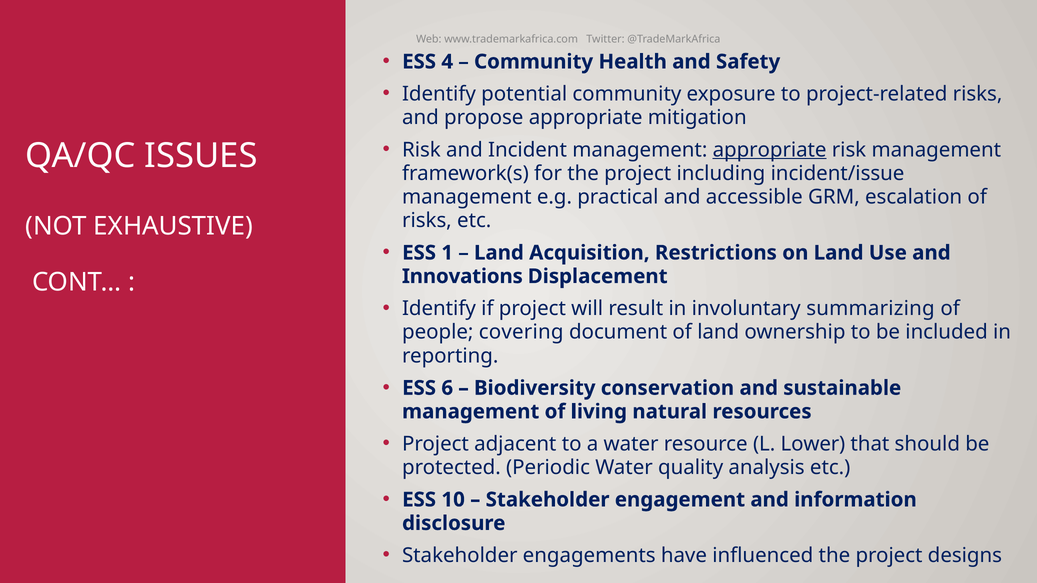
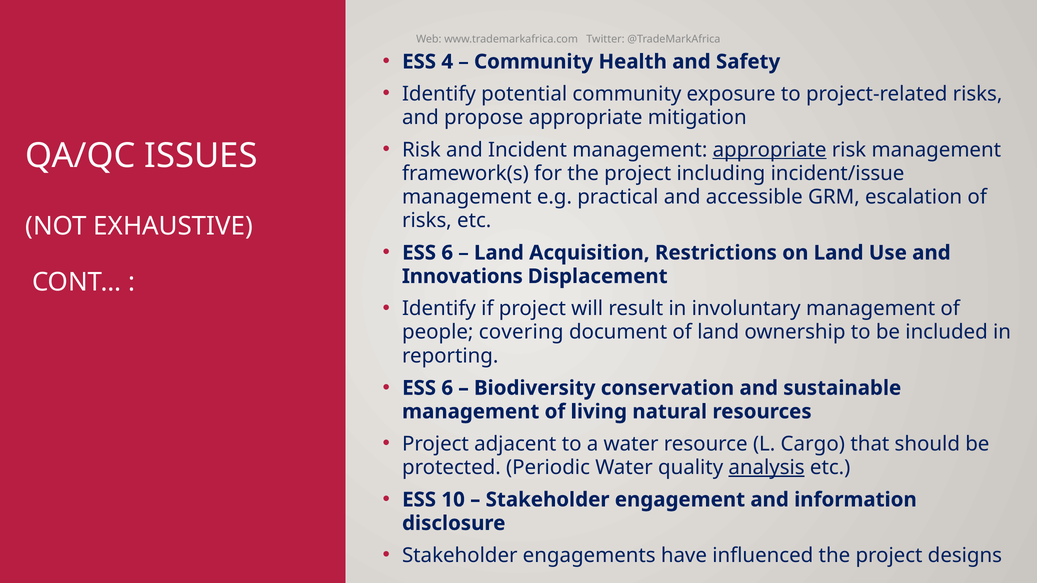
1: 1 -> 6 (447, 253)
involuntary summarizing: summarizing -> management (871, 309)
Lower: Lower -> Cargo (813, 444)
analysis underline: none -> present (767, 468)
